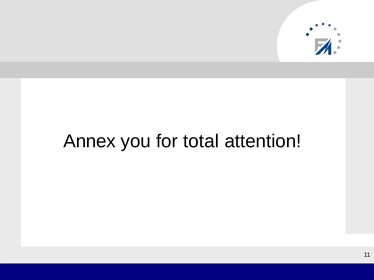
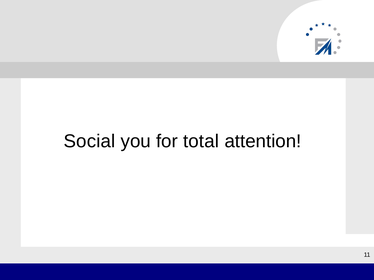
Annex: Annex -> Social (89, 141)
